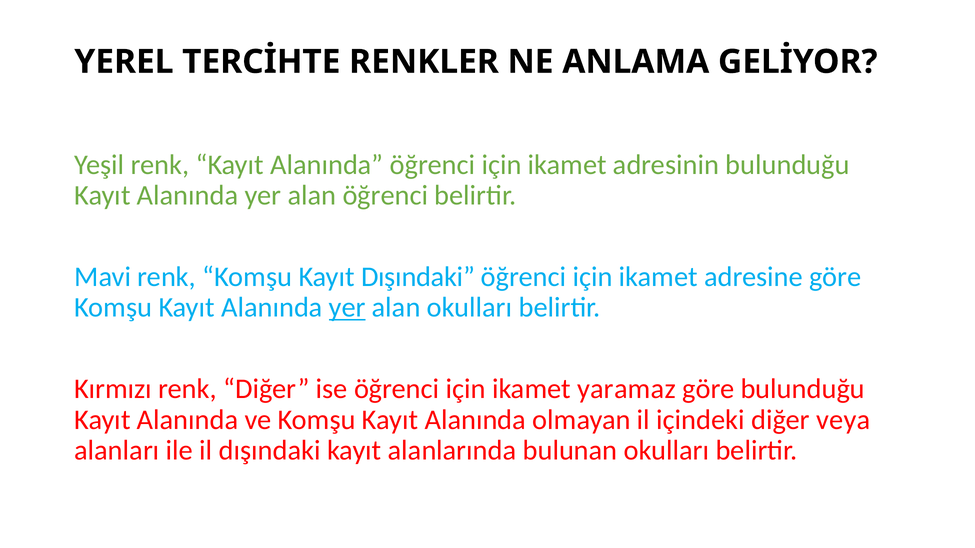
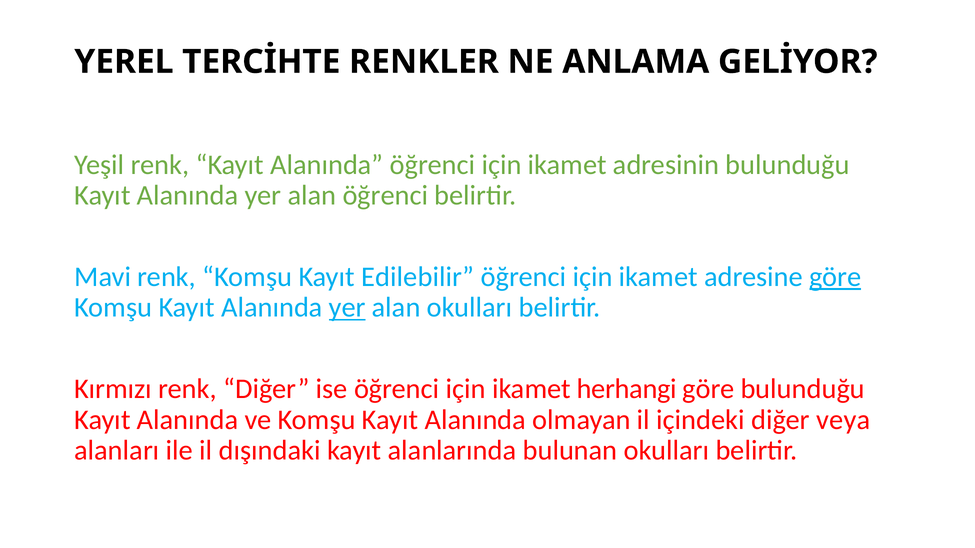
Kayıt Dışındaki: Dışındaki -> Edilebilir (418, 277)
göre underline: none -> present (835, 277)
yaramaz: yaramaz -> herhangi (627, 389)
